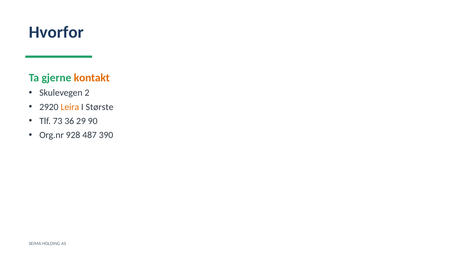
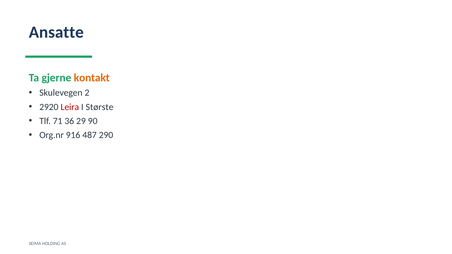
Hvorfor: Hvorfor -> Ansatte (56, 32)
Leira colour: orange -> red (70, 107)
73: 73 -> 71 (58, 121)
928: 928 -> 916 (73, 135)
390: 390 -> 290 (106, 135)
